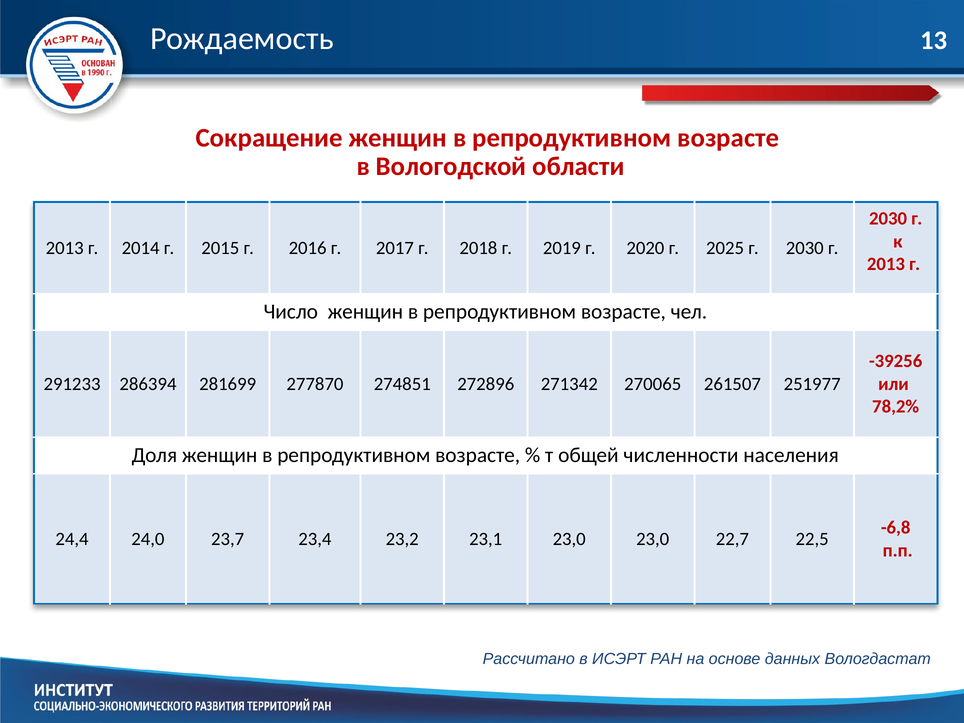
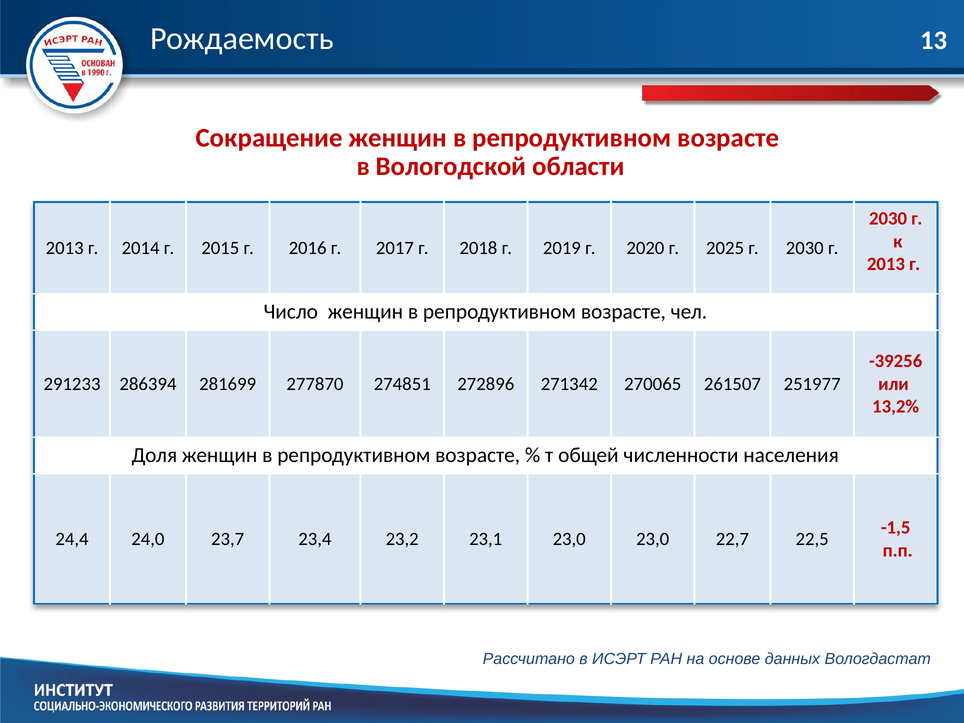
78,2%: 78,2% -> 13,2% (896, 407)
-6,8: -6,8 -> -1,5 (896, 528)
